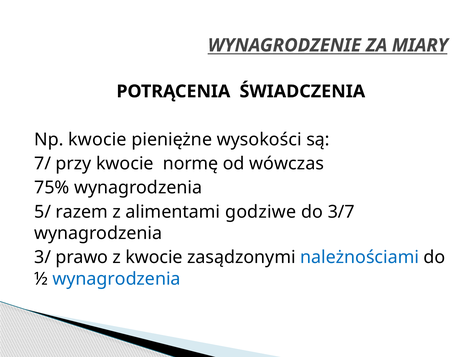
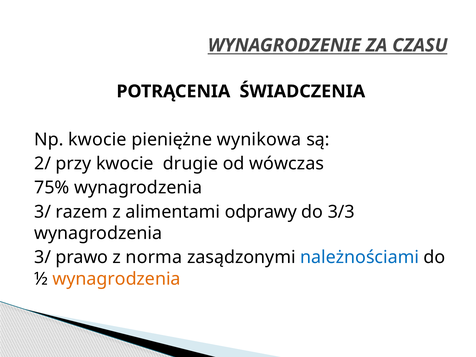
MIARY: MIARY -> CZASU (420, 45)
wysokości: wysokości -> wynikowa (259, 140)
7/: 7/ -> 2/ (43, 164)
normę: normę -> drugie (191, 164)
5/: 5/ -> 3/ (43, 212)
godziwe: godziwe -> odprawy (261, 212)
3/7: 3/7 -> 3/3 (341, 212)
z kwocie: kwocie -> norma (154, 257)
wynagrodzenia colour: blue -> orange (117, 279)
